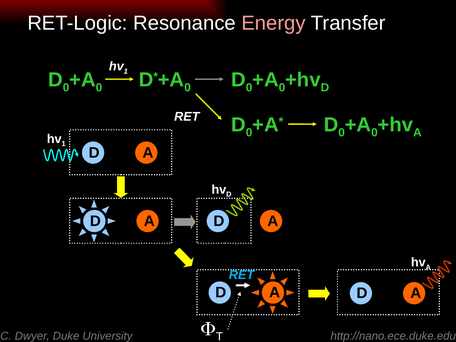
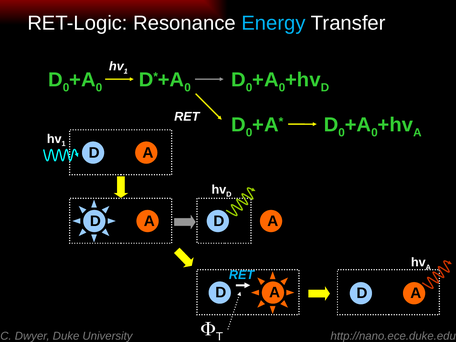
Energy colour: pink -> light blue (274, 23)
